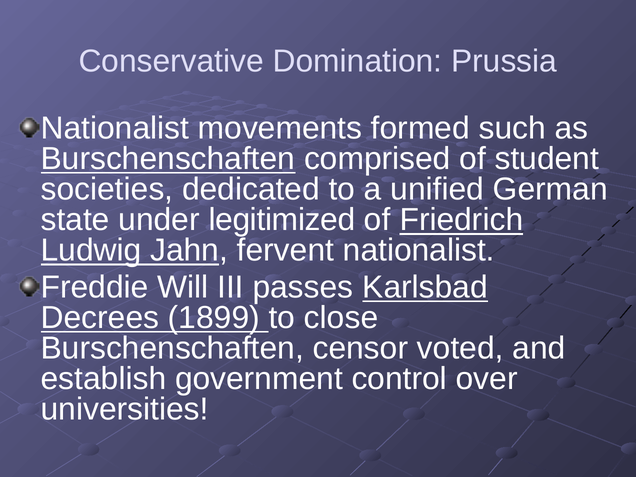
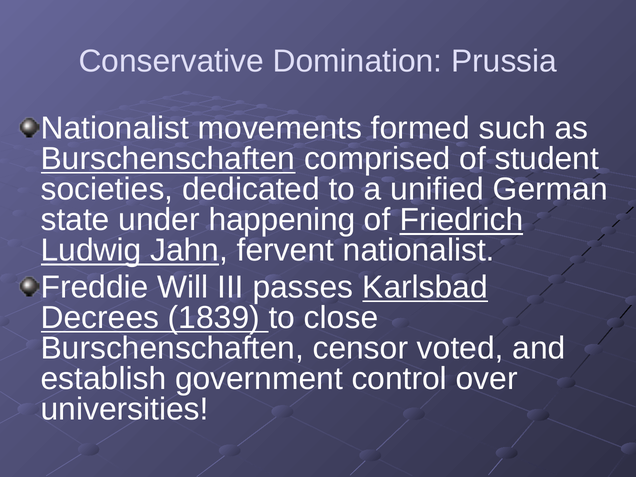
legitimized: legitimized -> happening (282, 220)
1899: 1899 -> 1839 (214, 318)
